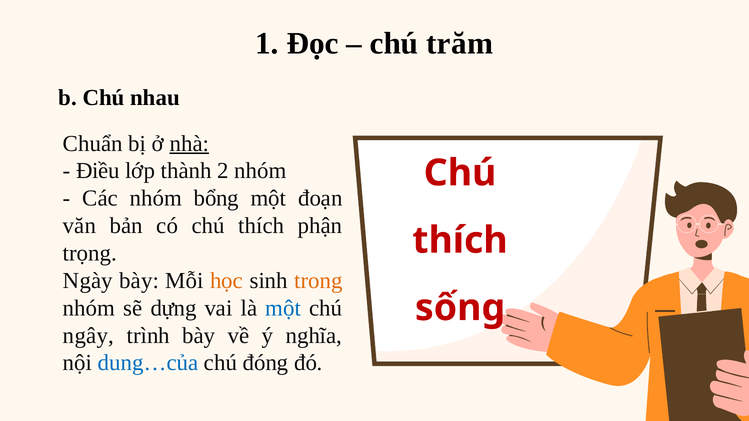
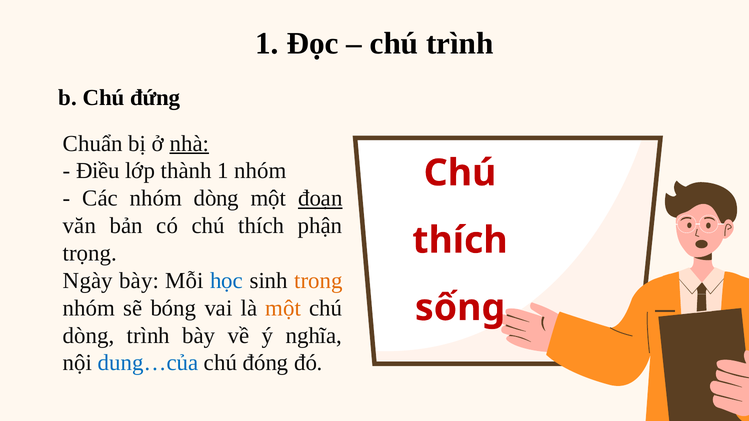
chú trăm: trăm -> trình (460, 44)
nhau: nhau -> đứng (155, 98)
thành 2: 2 -> 1 (223, 171)
nhóm bổng: bổng -> dòng (216, 198)
đoạn underline: none -> present (320, 198)
học colour: orange -> blue (227, 281)
dựng: dựng -> bóng (173, 308)
một colour: blue -> orange (283, 308)
ngây: ngây -> dòng (89, 336)
